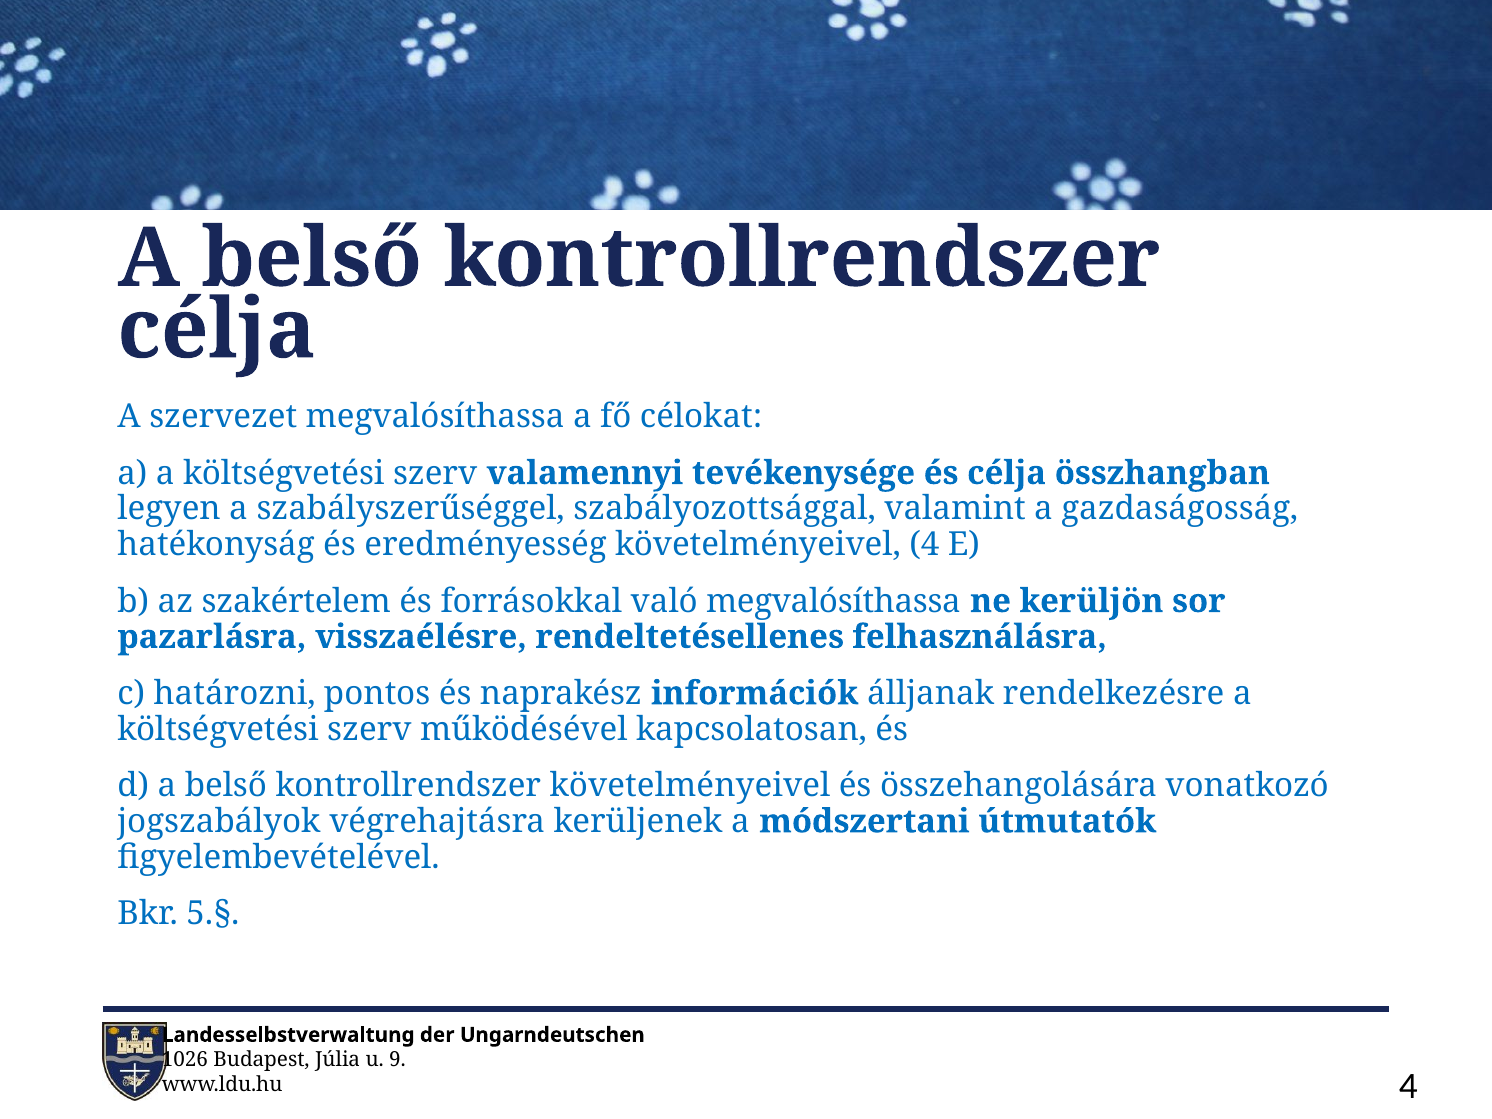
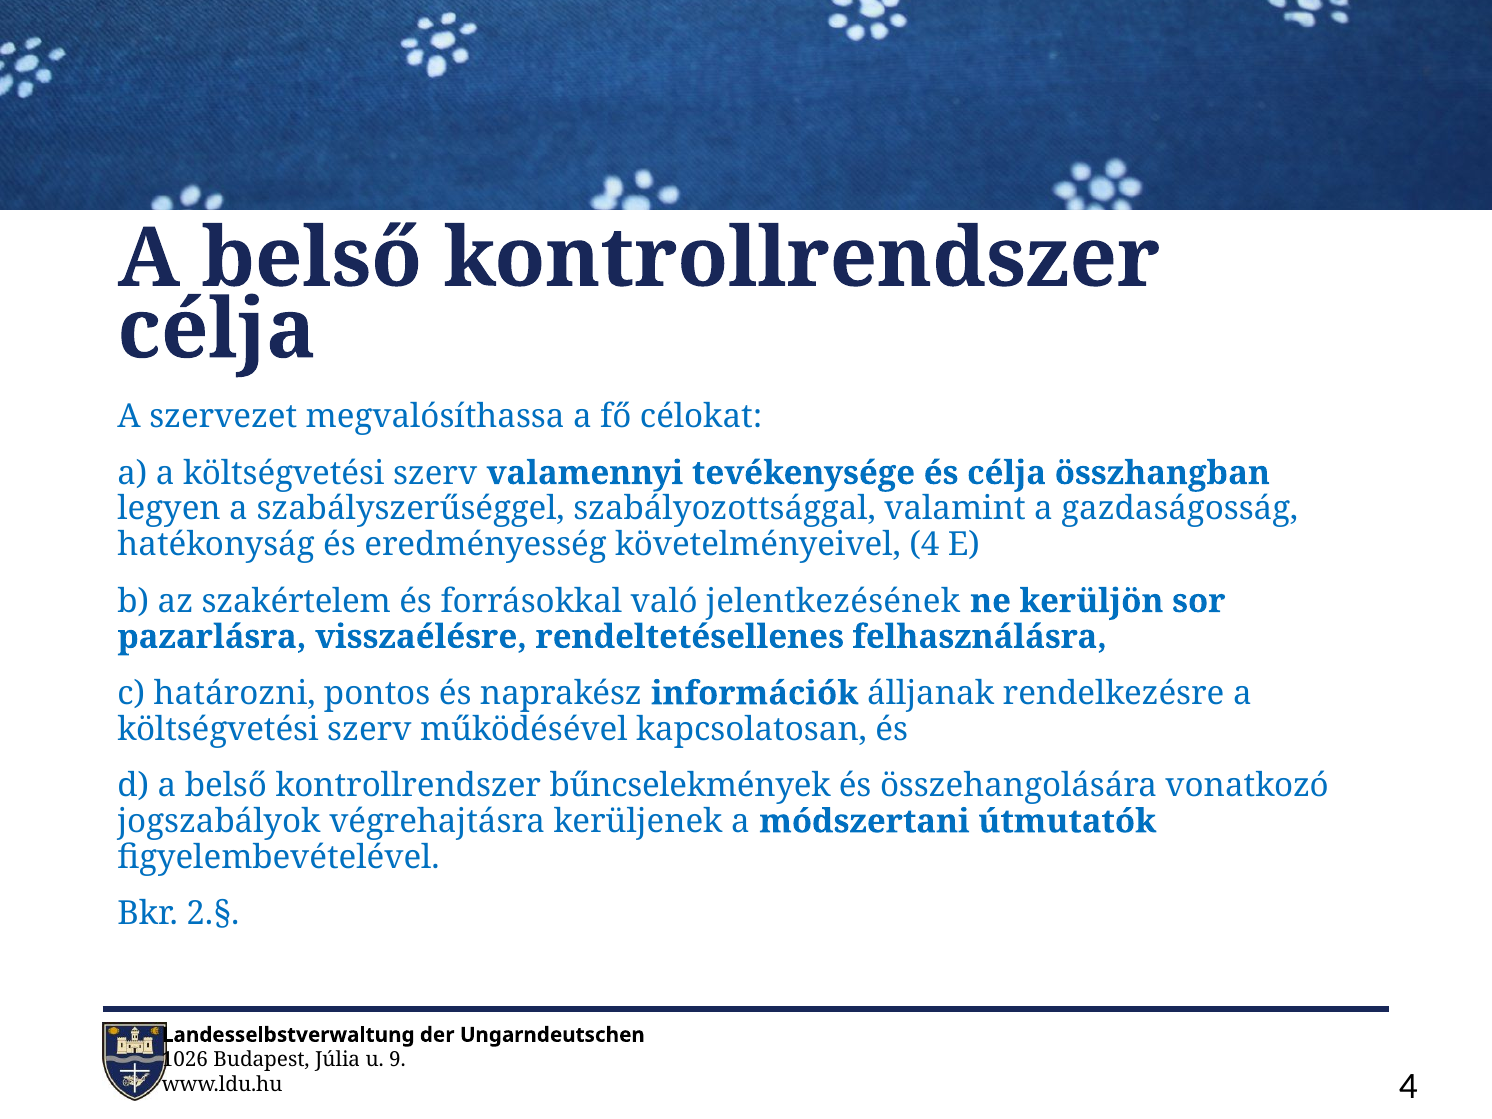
való megvalósíthassa: megvalósíthassa -> jelentkezésének (833, 601)
kontrollrendszer követelményeivel: követelményeivel -> bűncselekmények (690, 786)
5.§: 5.§ -> 2.§ (213, 914)
